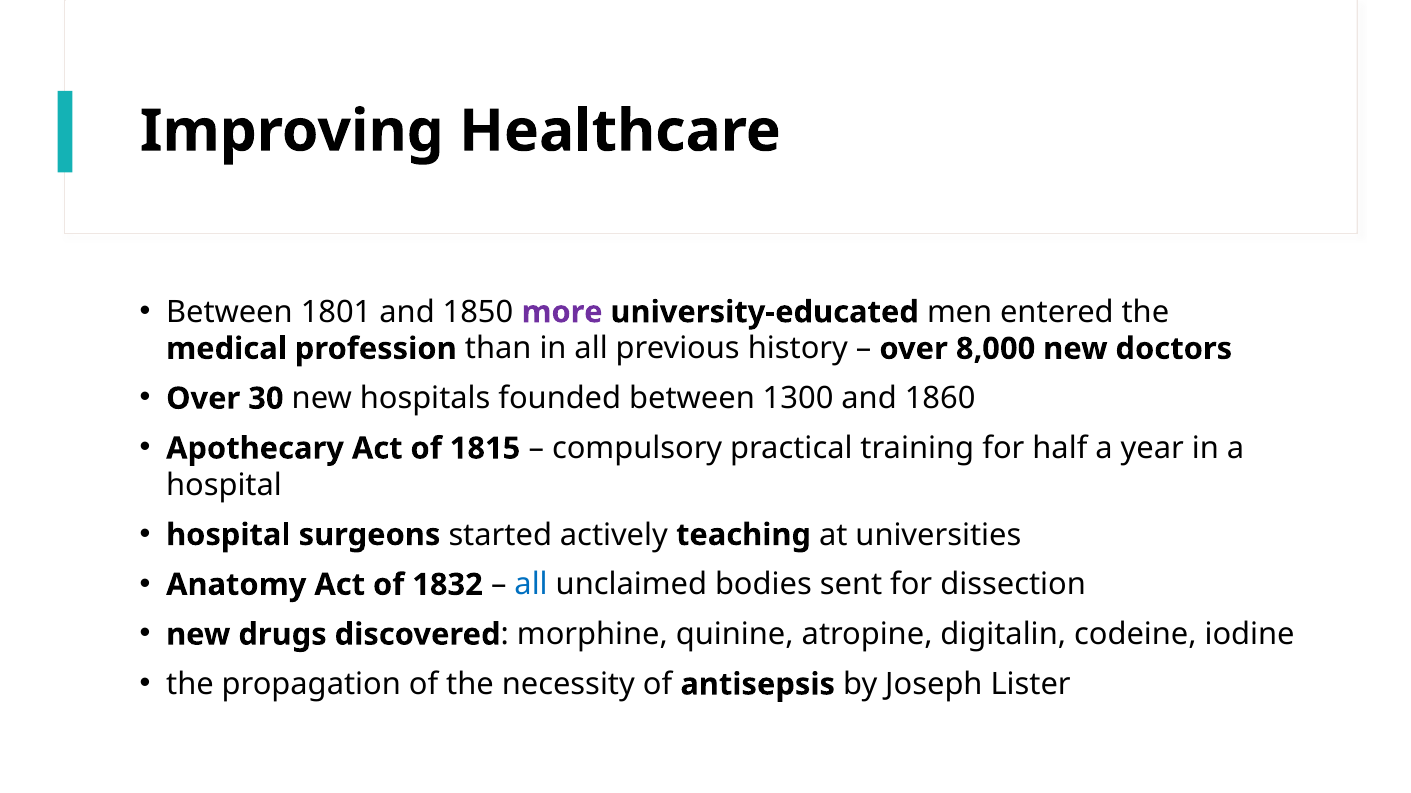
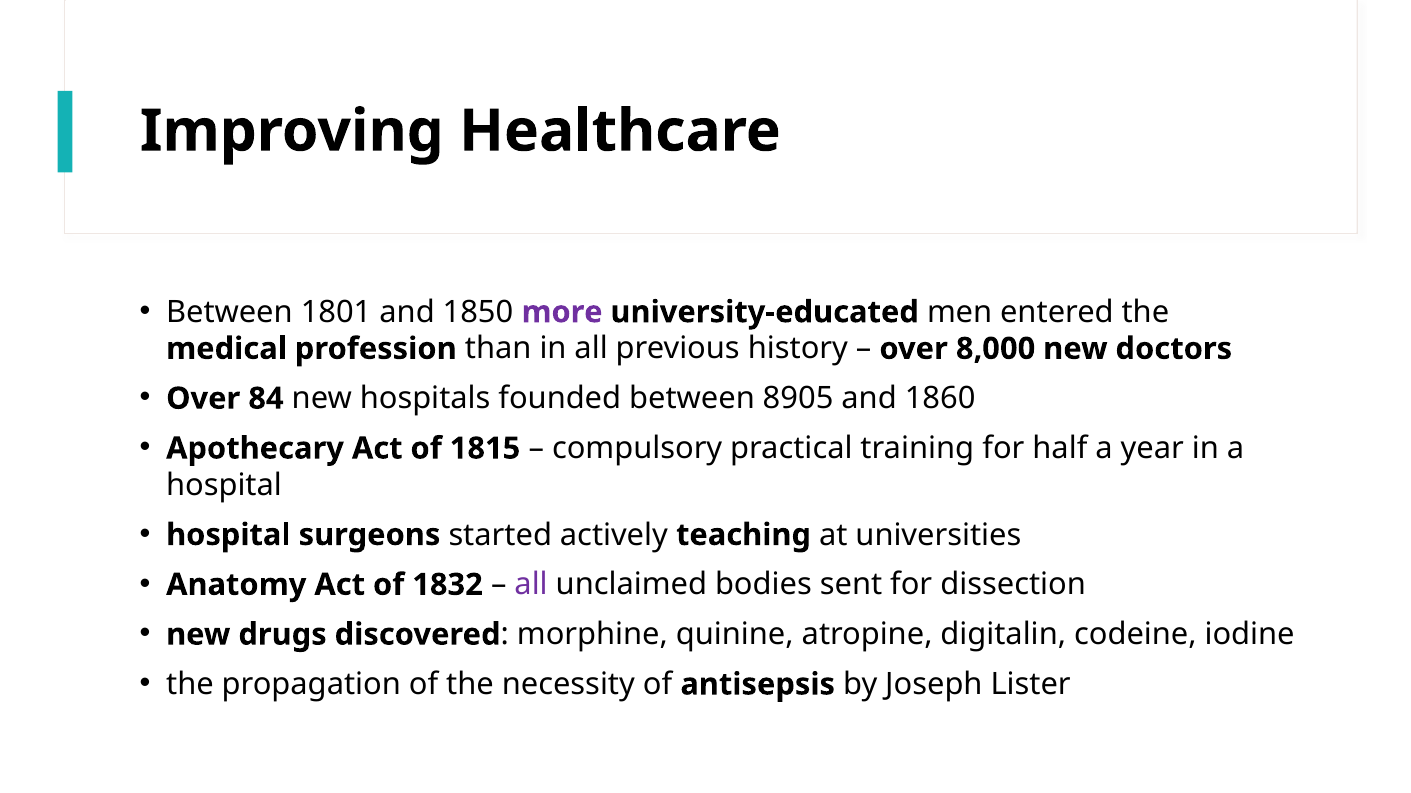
30: 30 -> 84 (266, 399)
1300: 1300 -> 8905 (798, 399)
all colour: blue -> purple (531, 585)
